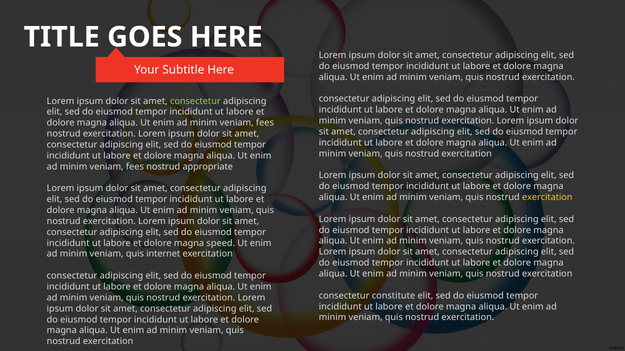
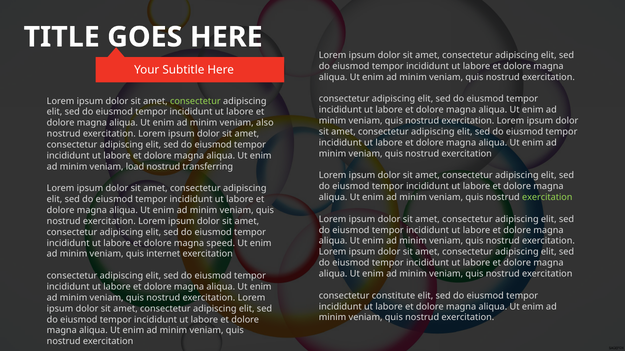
fees: fees -> also (265, 123)
fees: fees -> load (135, 167)
appropriate: appropriate -> transferring (208, 167)
exercitation colour: yellow -> light green (547, 198)
